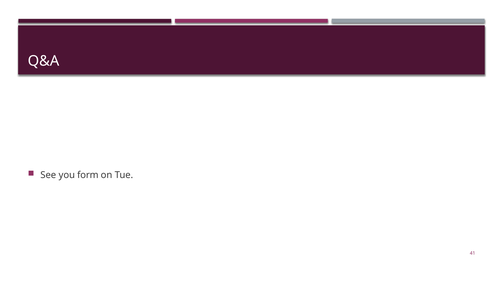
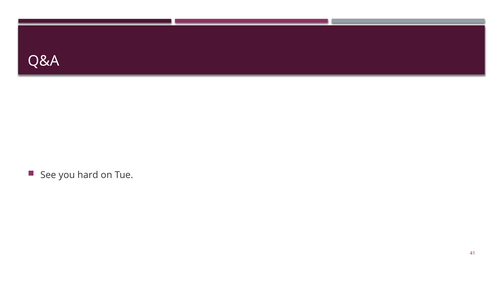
form: form -> hard (88, 175)
